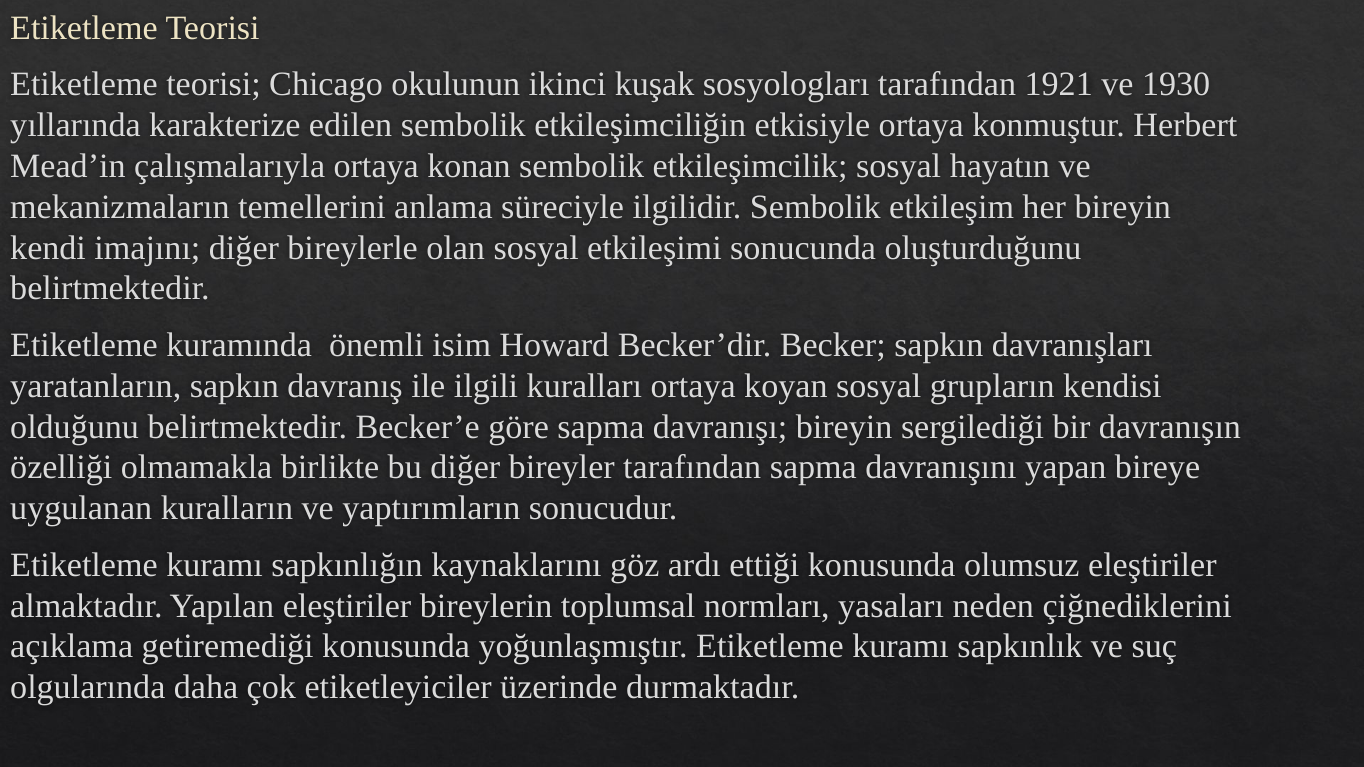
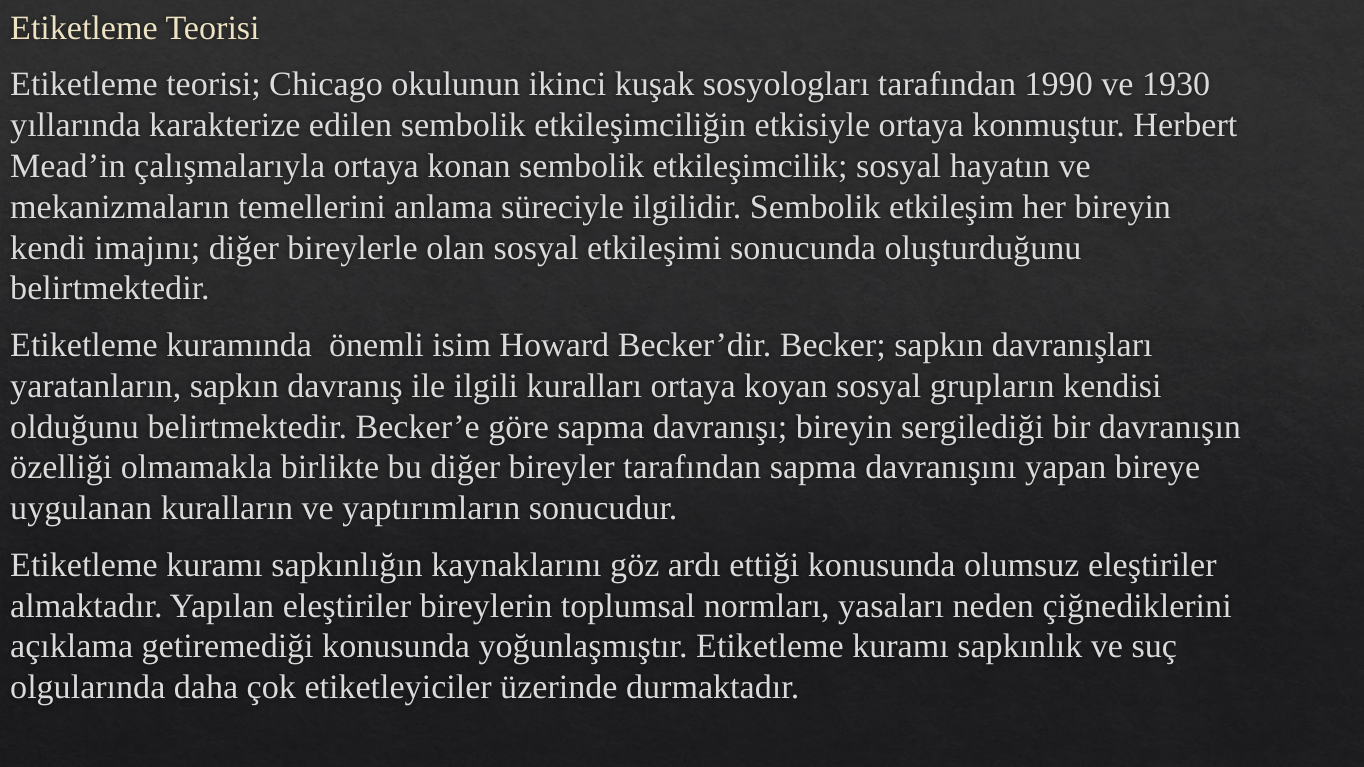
1921: 1921 -> 1990 (1059, 84)
